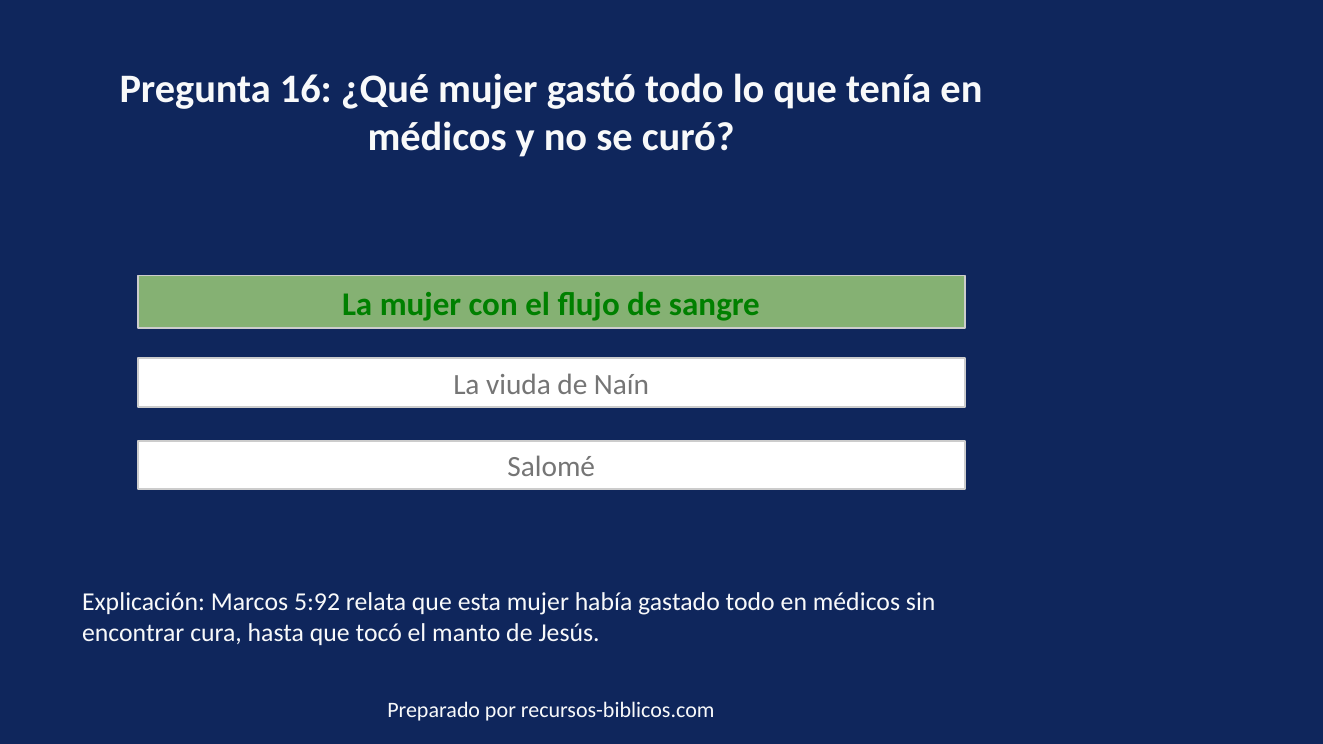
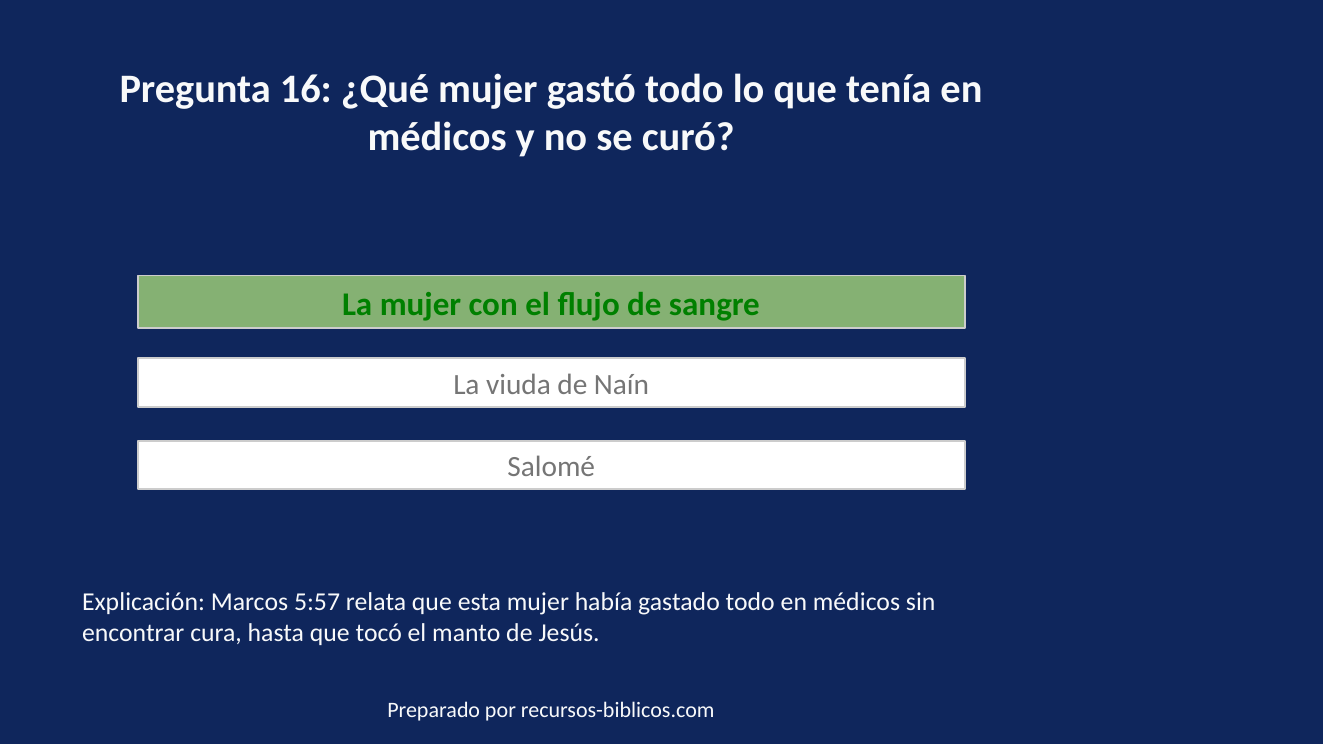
5:92: 5:92 -> 5:57 (317, 603)
